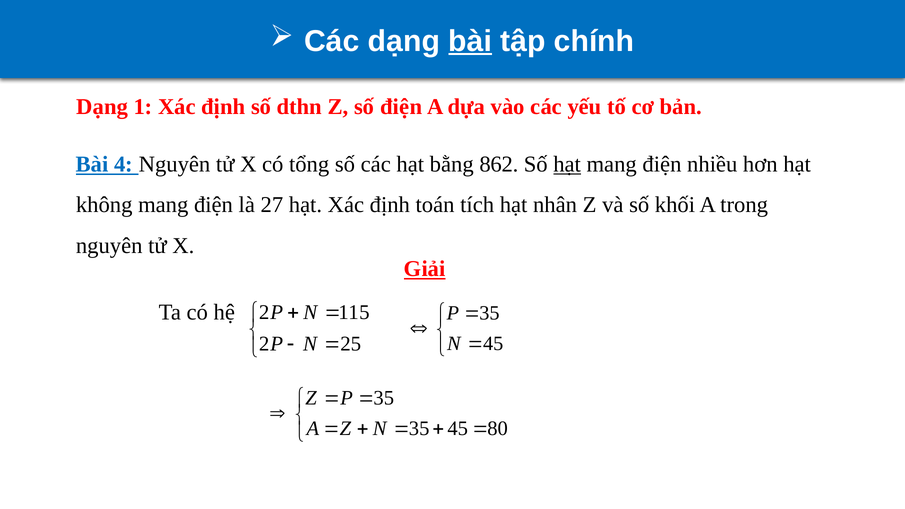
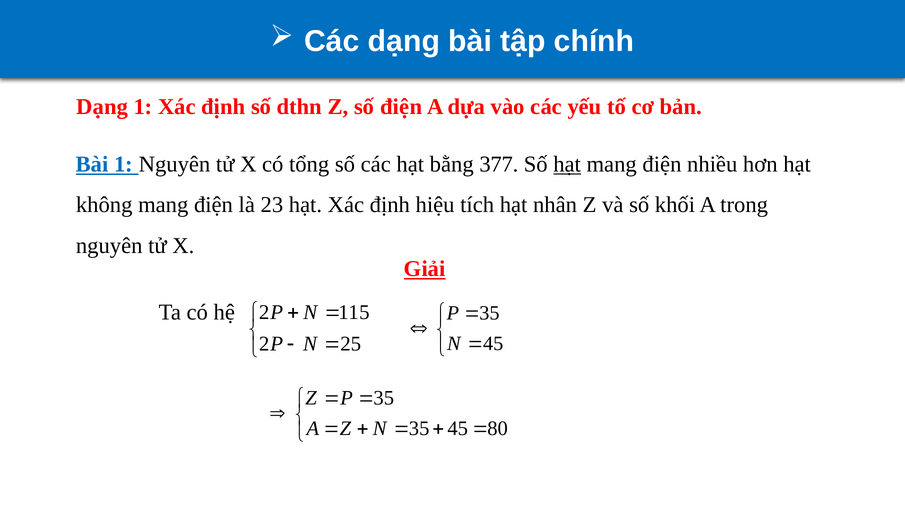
bài underline: present -> none (470, 41)
Bài 4: 4 -> 1 (124, 164)
862: 862 -> 377 (499, 164)
27: 27 -> 23 (272, 205)
toán: toán -> hiệu (435, 205)
